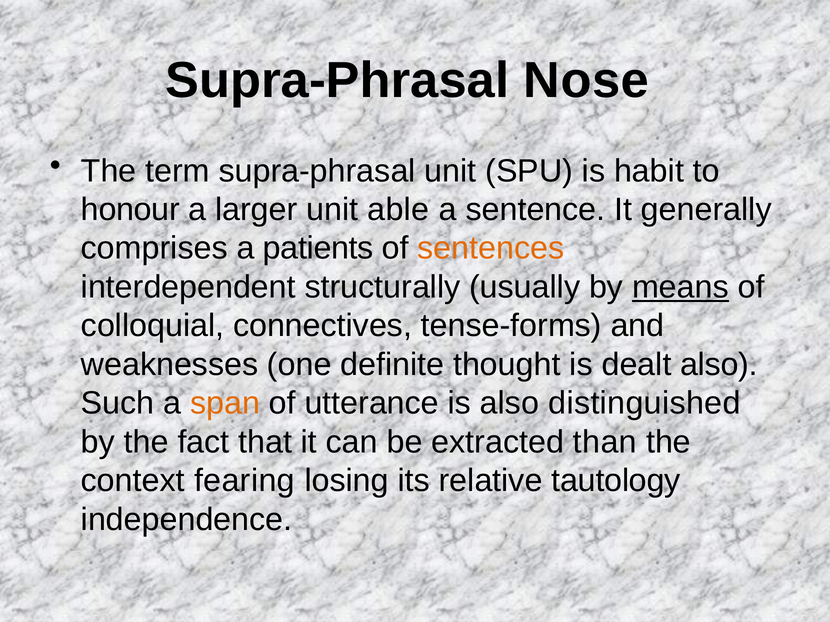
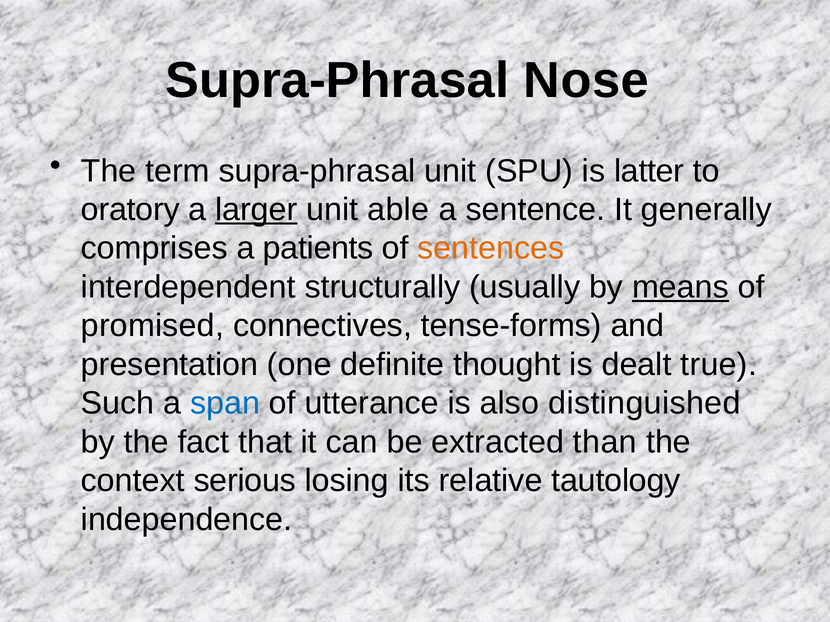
habit: habit -> latter (649, 171)
honour: honour -> oratory (130, 210)
larger underline: none -> present (256, 210)
colloquial: colloquial -> promised (152, 326)
weaknesses: weaknesses -> presentation (170, 365)
dealt also: also -> true (719, 365)
span colour: orange -> blue (225, 404)
fearing: fearing -> serious (245, 481)
